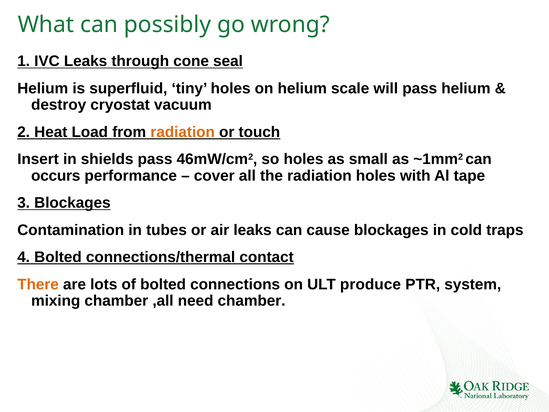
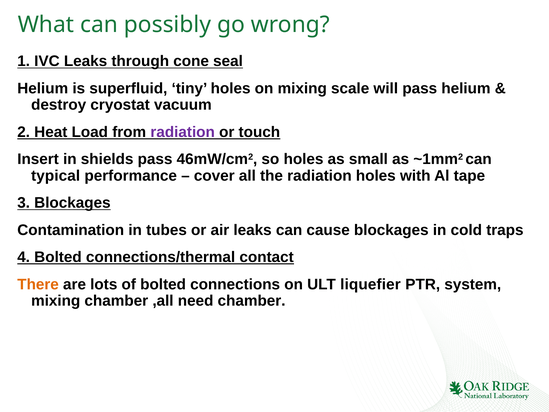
on helium: helium -> mixing (302, 88)
radiation colour: orange -> purple (183, 132)
occurs: occurs -> typical (56, 176)
produce: produce -> liquefier (370, 284)
